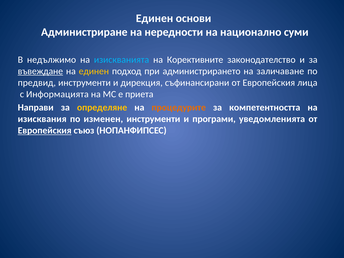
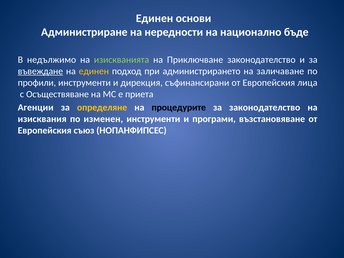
суми: суми -> бъде (296, 32)
изискванията colour: light blue -> light green (122, 60)
Корективните: Корективните -> Приключване (195, 60)
предвид: предвид -> профили (37, 83)
Информацията: Информацията -> Осъществяване (57, 94)
Направи: Направи -> Агенции (36, 108)
процедурите colour: orange -> black (179, 108)
за компетентността: компетентността -> законодателство (265, 108)
уведомленията: уведомленията -> възстановяване (272, 119)
Европейския underline: present -> none (45, 131)
